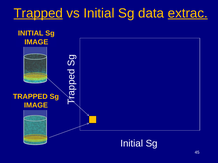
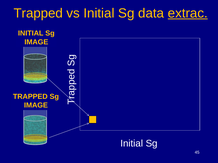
Trapped underline: present -> none (38, 13)
